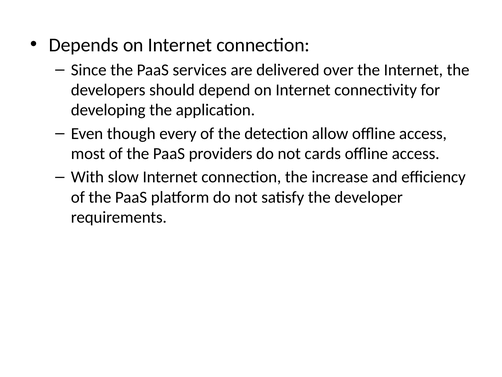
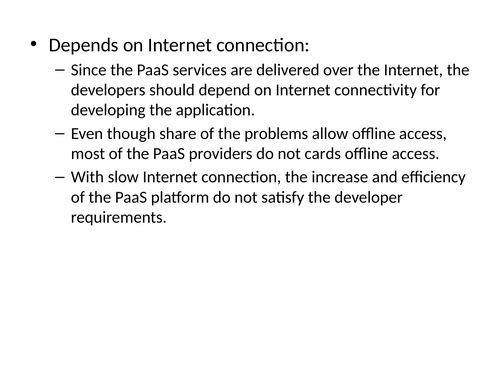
every: every -> share (178, 133)
detection: detection -> problems (276, 133)
